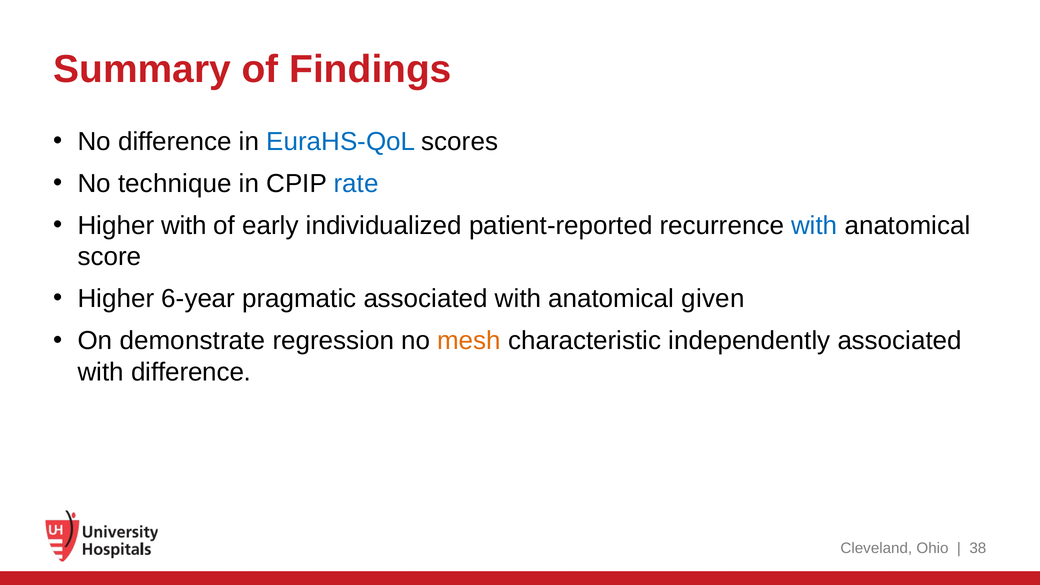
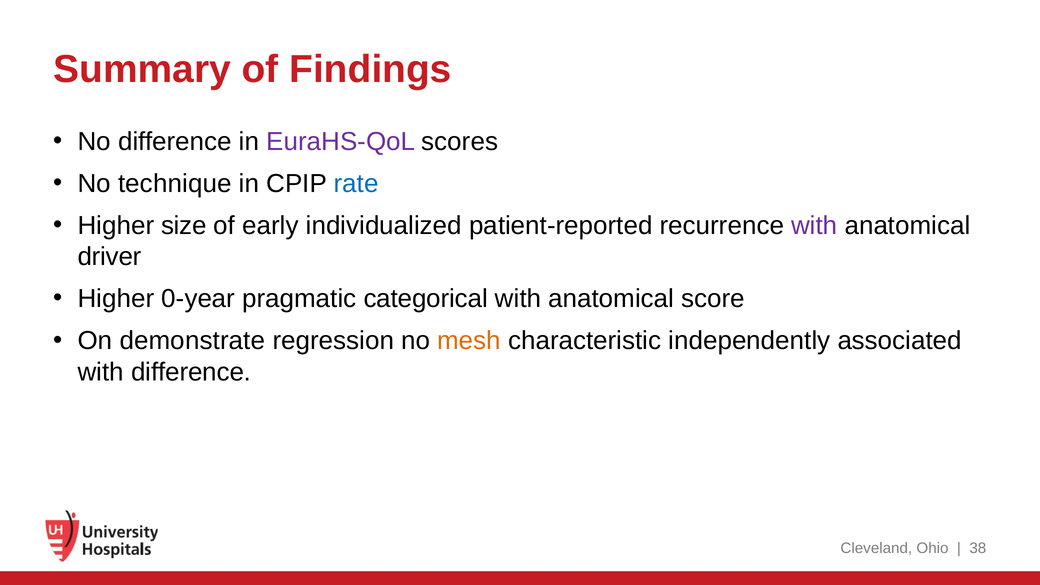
EuraHS-QoL colour: blue -> purple (341, 142)
Higher with: with -> size (184, 226)
with colour: blue -> purple (814, 226)
score: score -> driver (110, 257)
6-year: 6-year -> 0-year (198, 299)
pragmatic associated: associated -> categorical (426, 299)
given: given -> score (713, 299)
